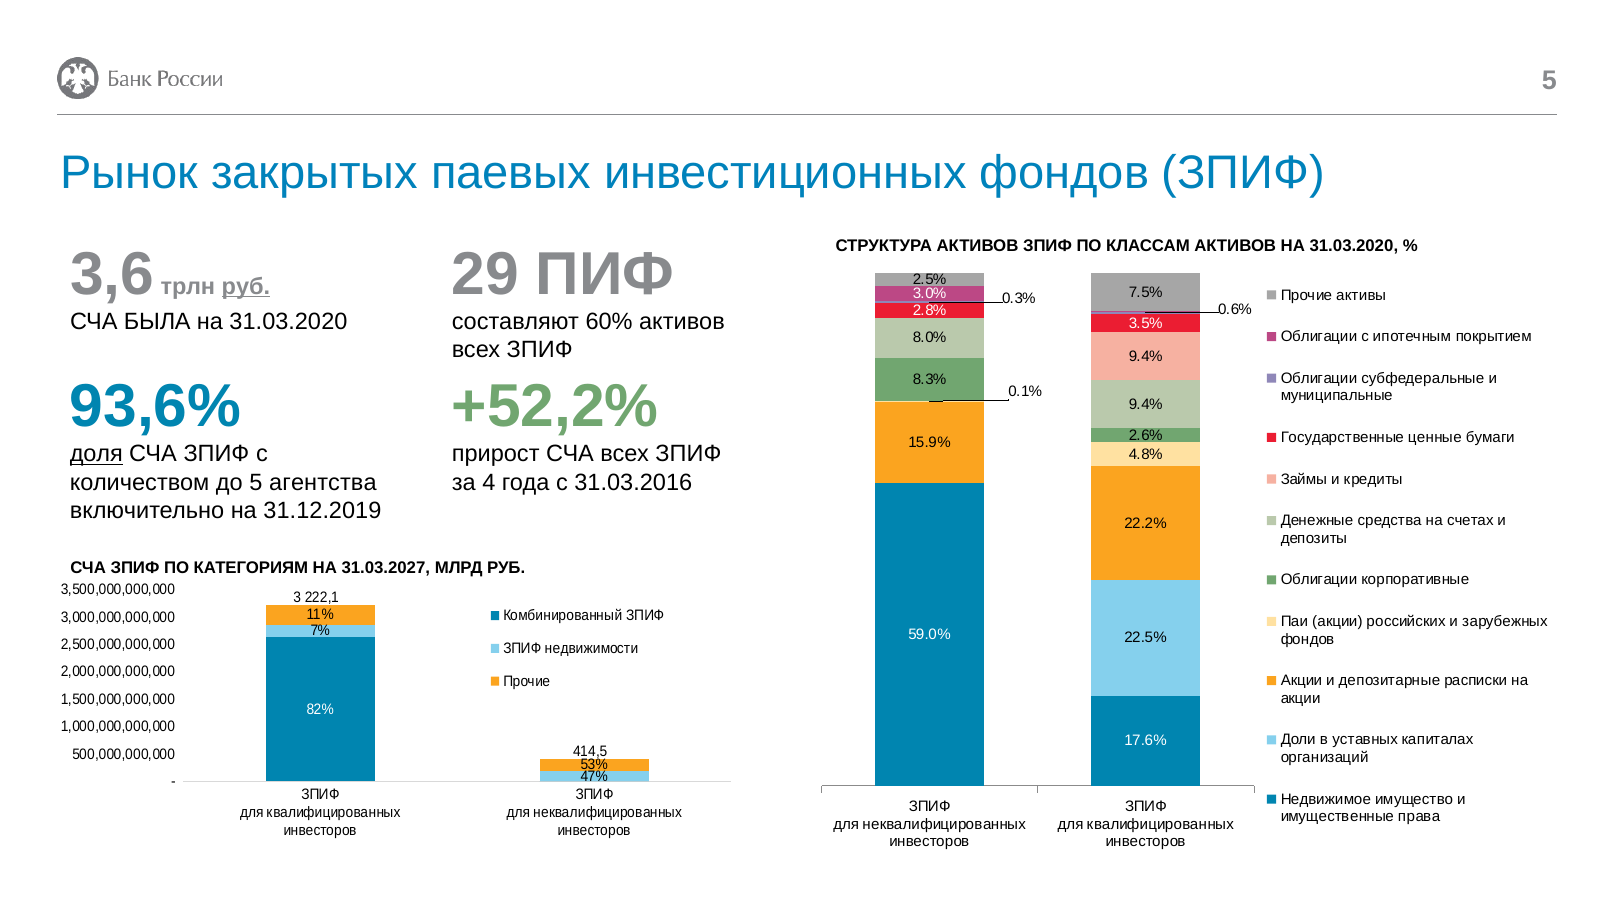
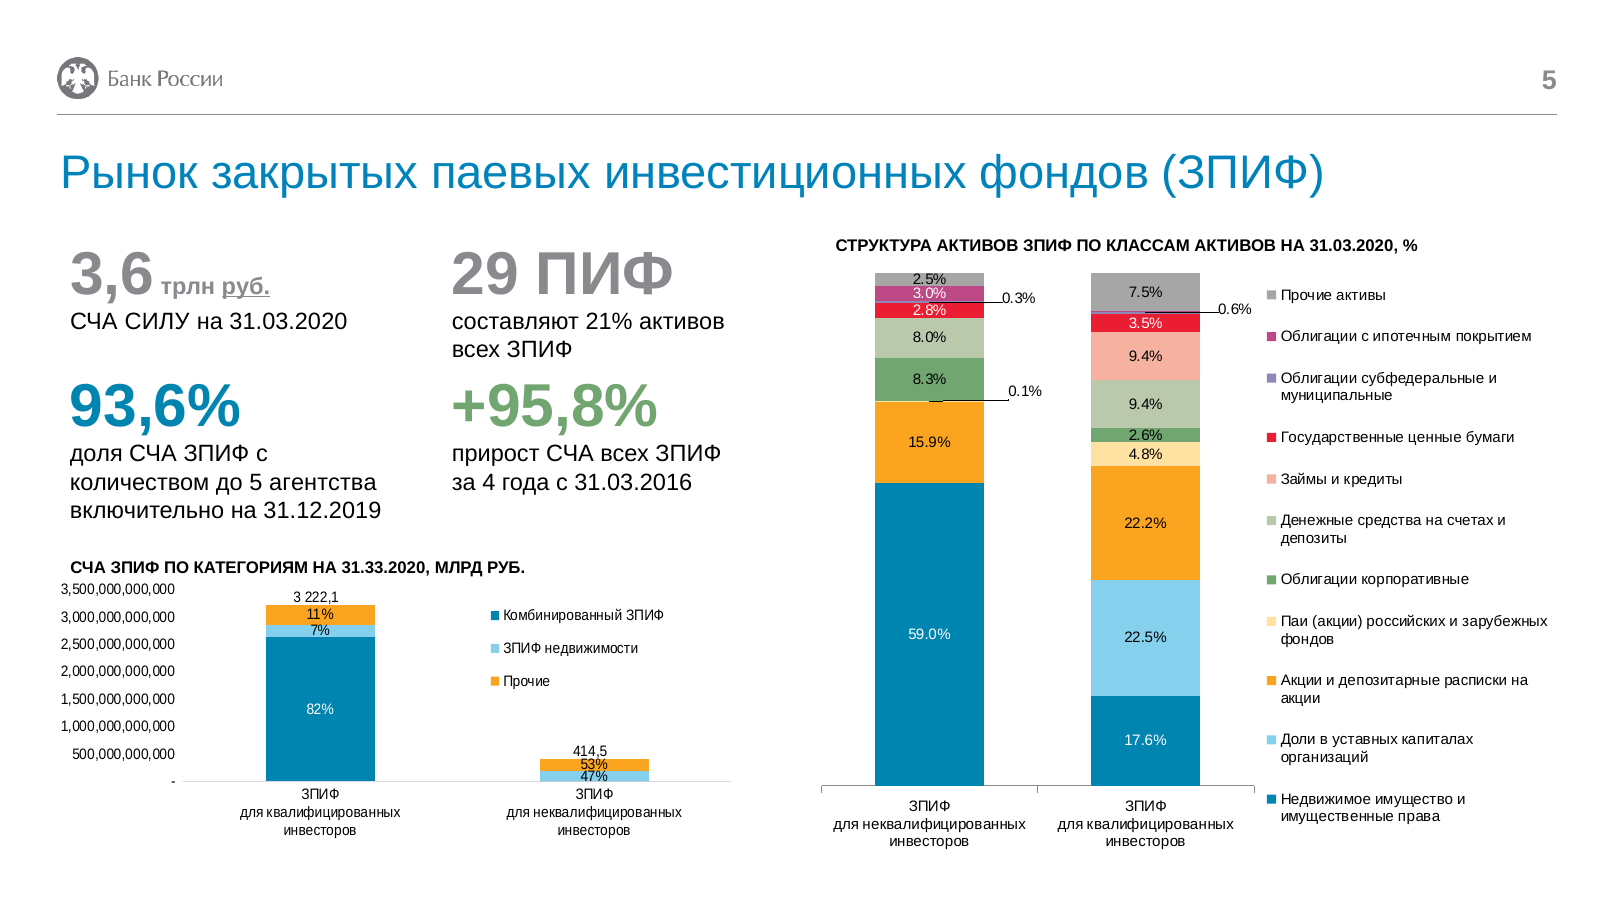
60%: 60% -> 21% (609, 322)
БЫЛА: БЫЛА -> СИЛУ (157, 322)
+52,2%: +52,2% -> +95,8% (555, 406)
доля underline: present -> none (96, 454)
31.03.2027: 31.03.2027 -> 31.33.2020 (386, 567)
